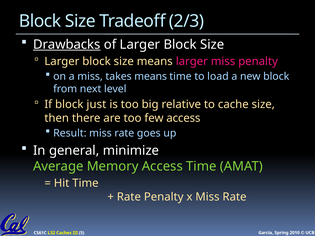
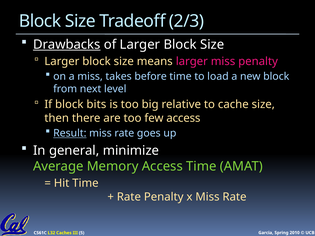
takes means: means -> before (151, 76)
just: just -> bits (96, 105)
Result underline: none -> present (70, 133)
